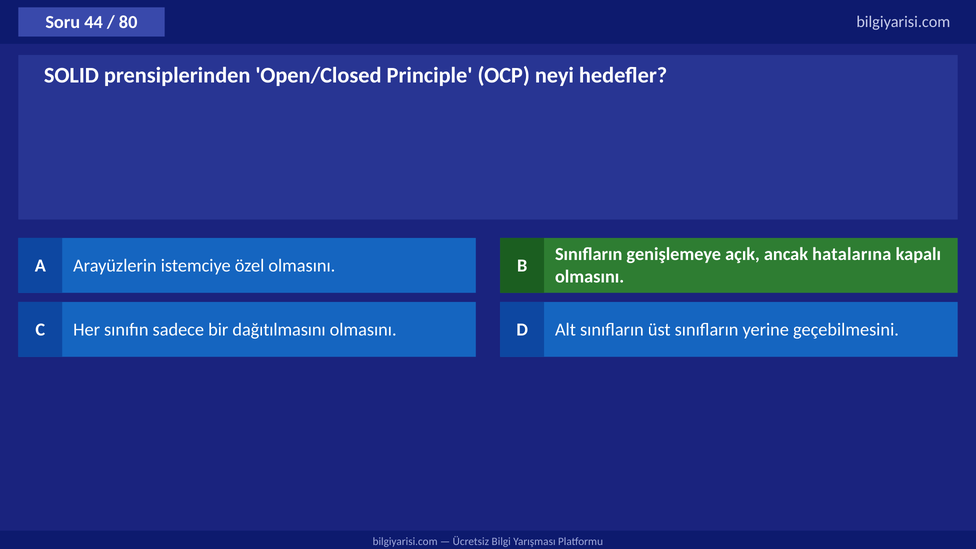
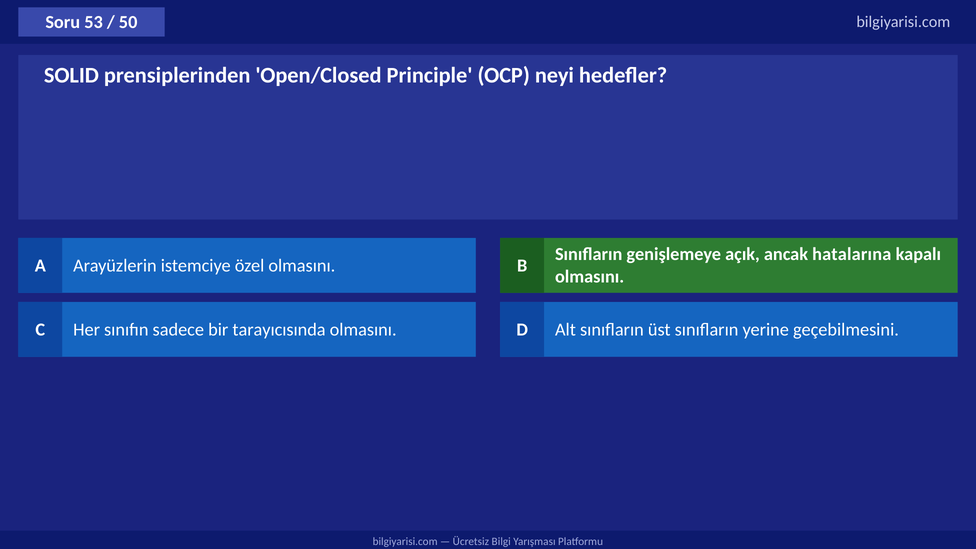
44: 44 -> 53 (94, 22)
80: 80 -> 50 (128, 22)
dağıtılmasını: dağıtılmasını -> tarayıcısında (279, 330)
